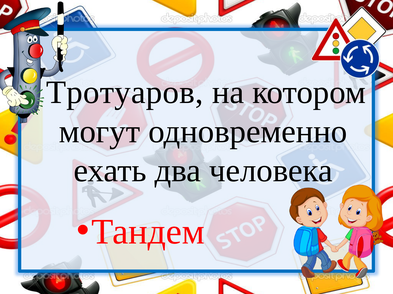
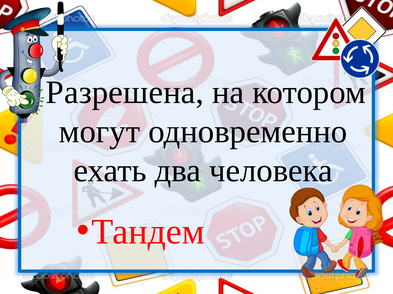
Тротуаров: Тротуаров -> Разрешена (125, 93)
